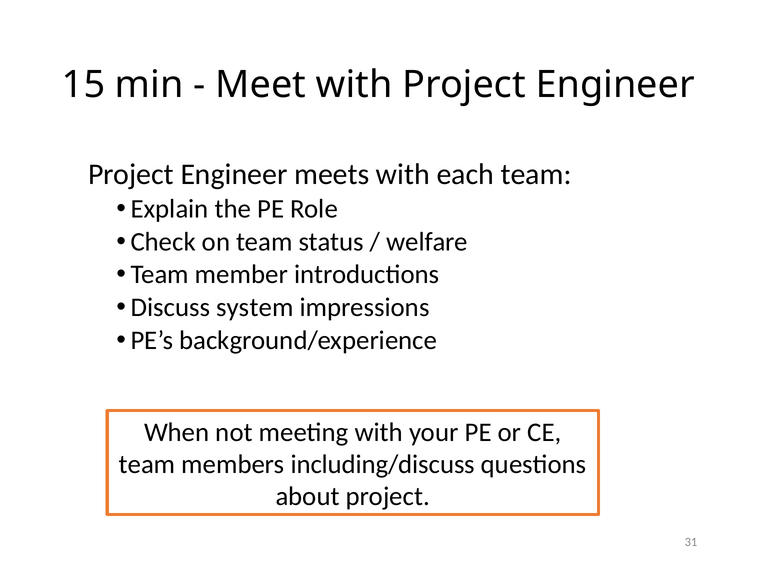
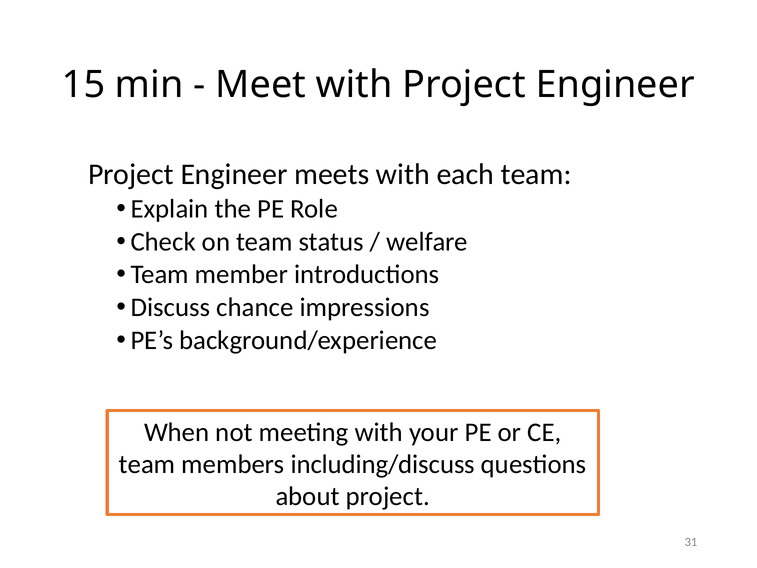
system: system -> chance (255, 307)
